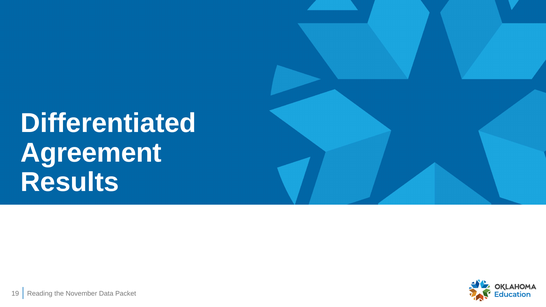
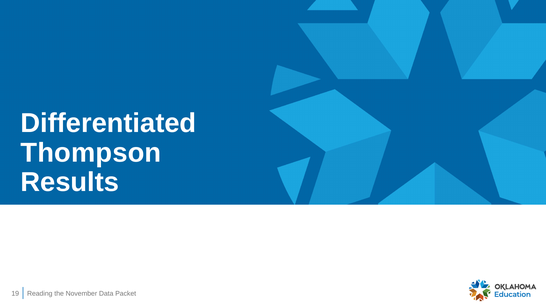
Agreement: Agreement -> Thompson (91, 153)
